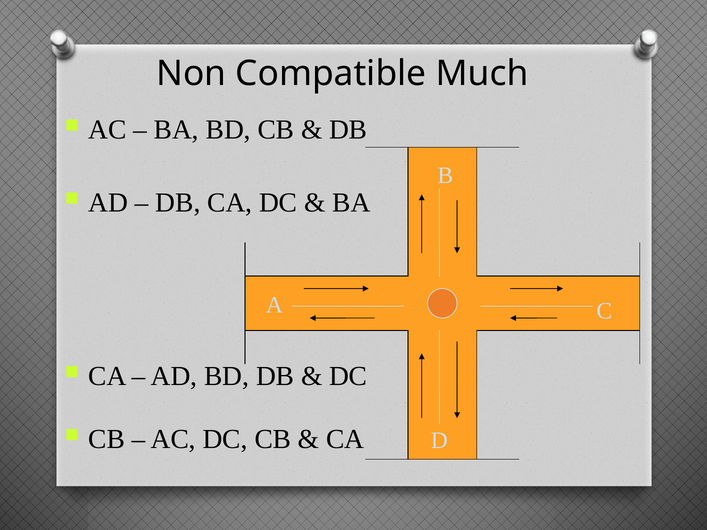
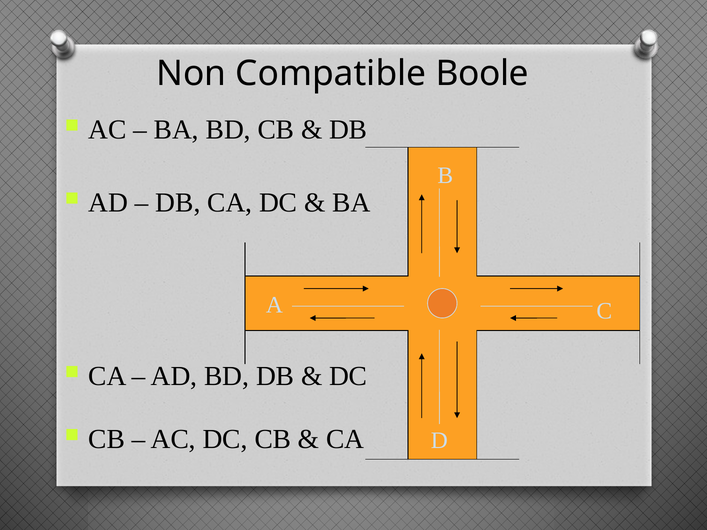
Much: Much -> Boole (482, 73)
